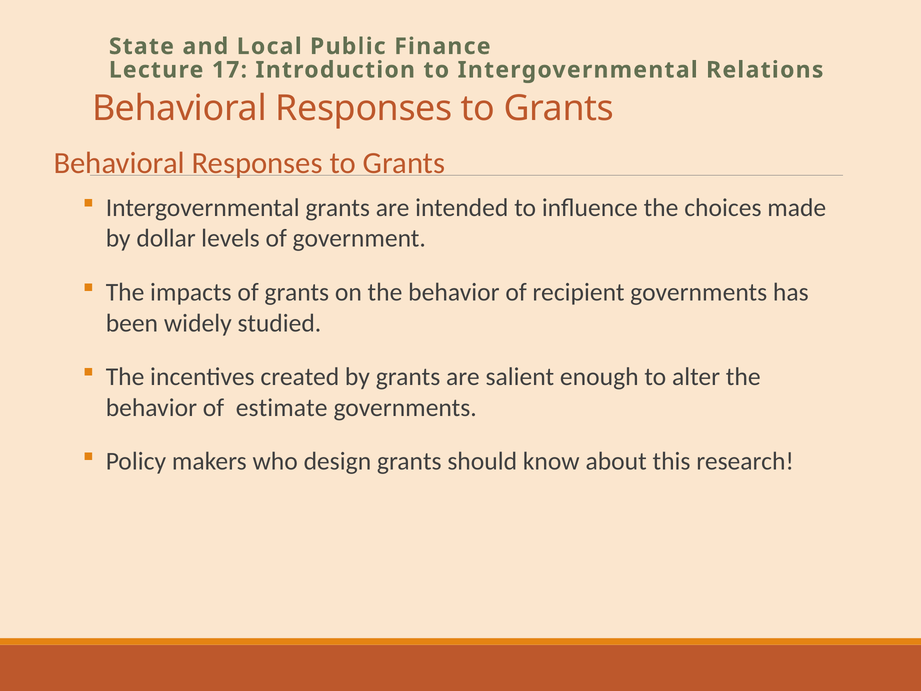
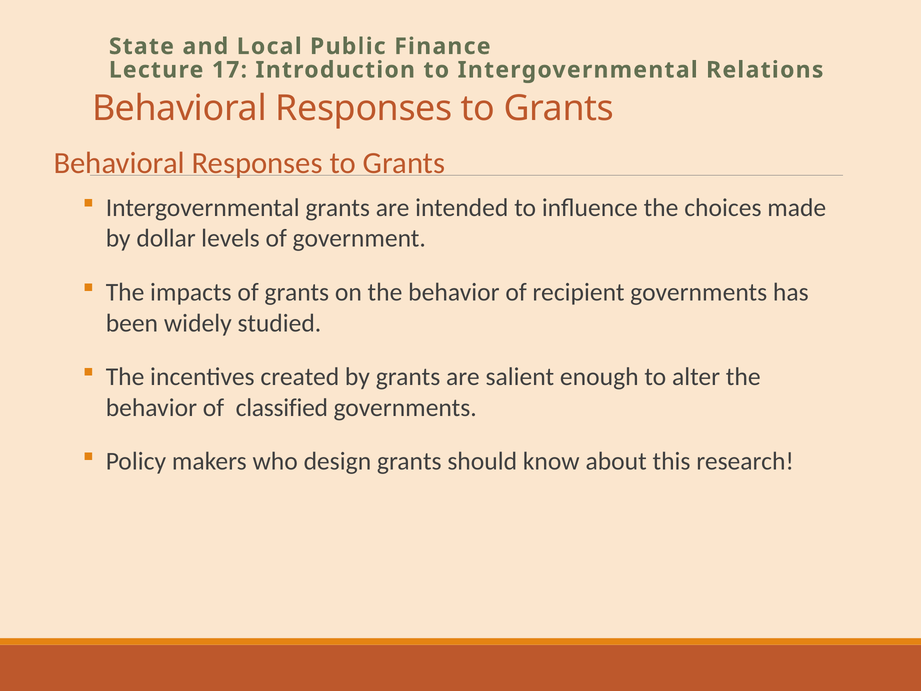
estimate: estimate -> classified (282, 407)
